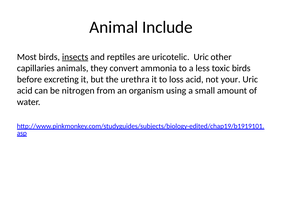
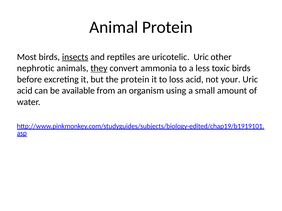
Animal Include: Include -> Protein (167, 27)
capillaries: capillaries -> nephrotic (36, 68)
they underline: none -> present (99, 68)
the urethra: urethra -> protein (135, 80)
nitrogen: nitrogen -> available (78, 91)
